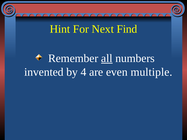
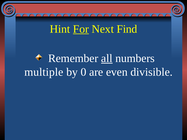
For underline: none -> present (81, 29)
invented: invented -> multiple (44, 72)
4: 4 -> 0 (84, 72)
multiple: multiple -> divisible (152, 72)
